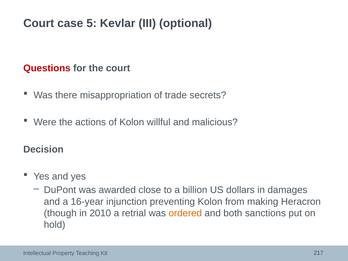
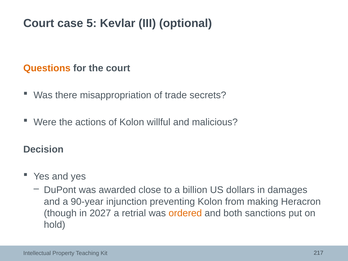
Questions colour: red -> orange (47, 68)
16-year: 16-year -> 90-year (87, 202)
2010: 2010 -> 2027 (100, 213)
